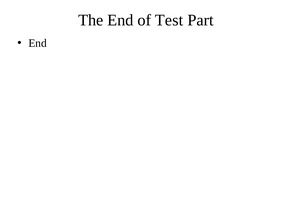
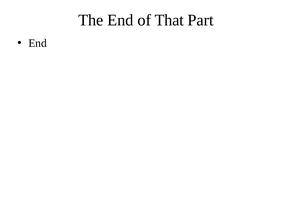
Test: Test -> That (169, 20)
